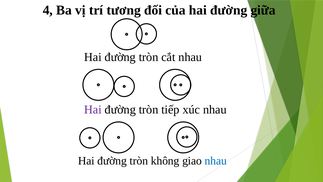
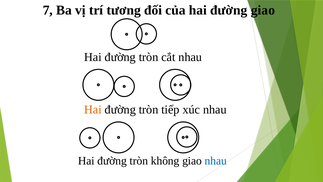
4: 4 -> 7 (48, 10)
đường giữa: giữa -> giao (263, 10)
Hai colour: purple -> orange (93, 109)
